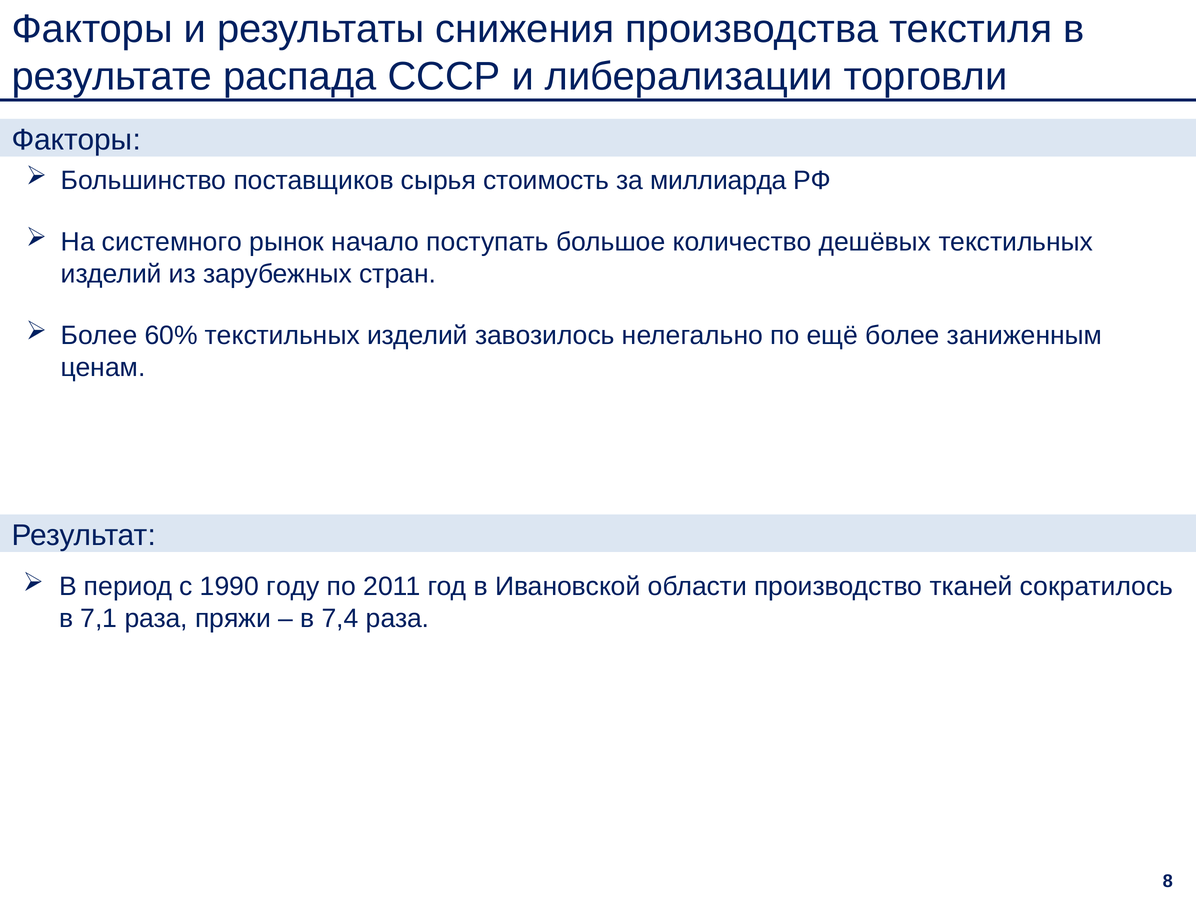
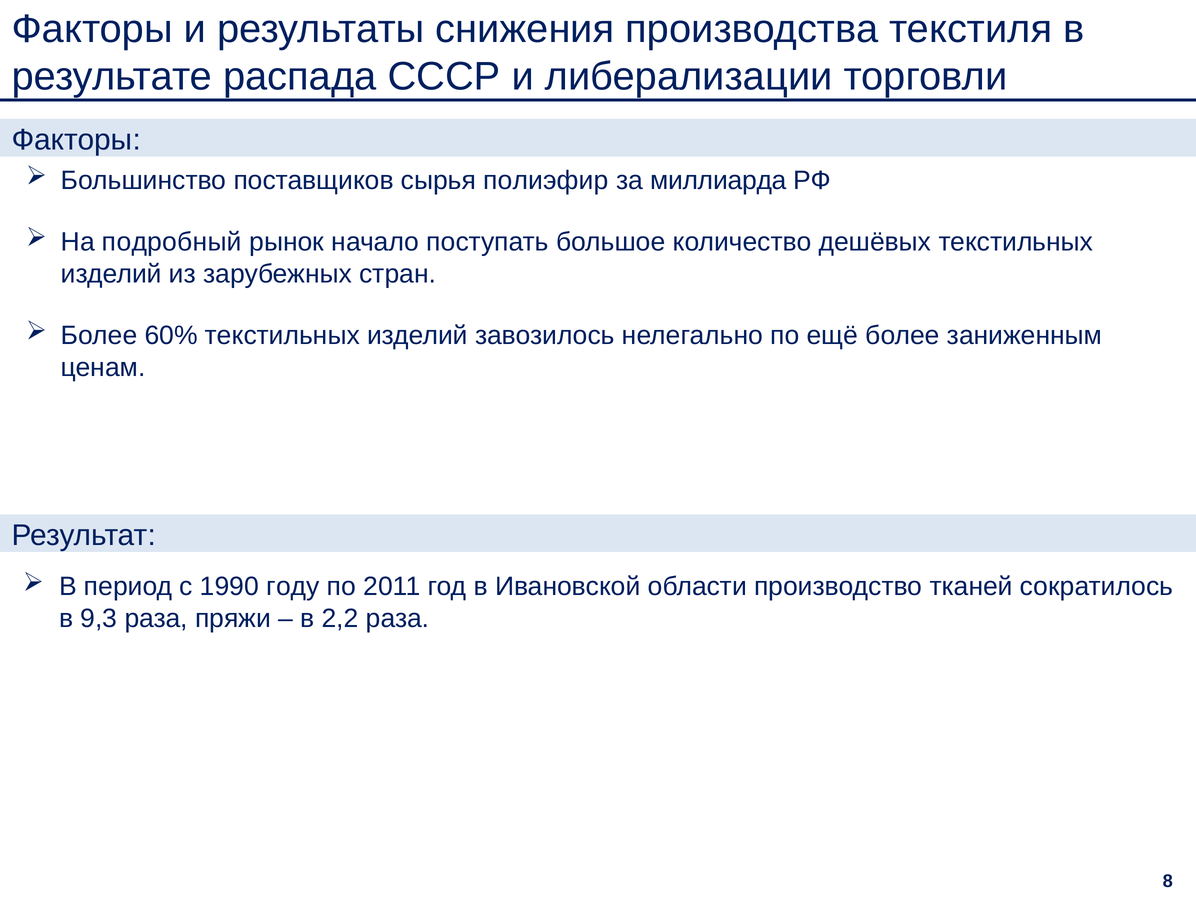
стоимость: стоимость -> полиэфир (546, 180)
системного: системного -> подробный (172, 242)
7,1: 7,1 -> 9,3 (99, 619)
7,4: 7,4 -> 2,2 (340, 619)
